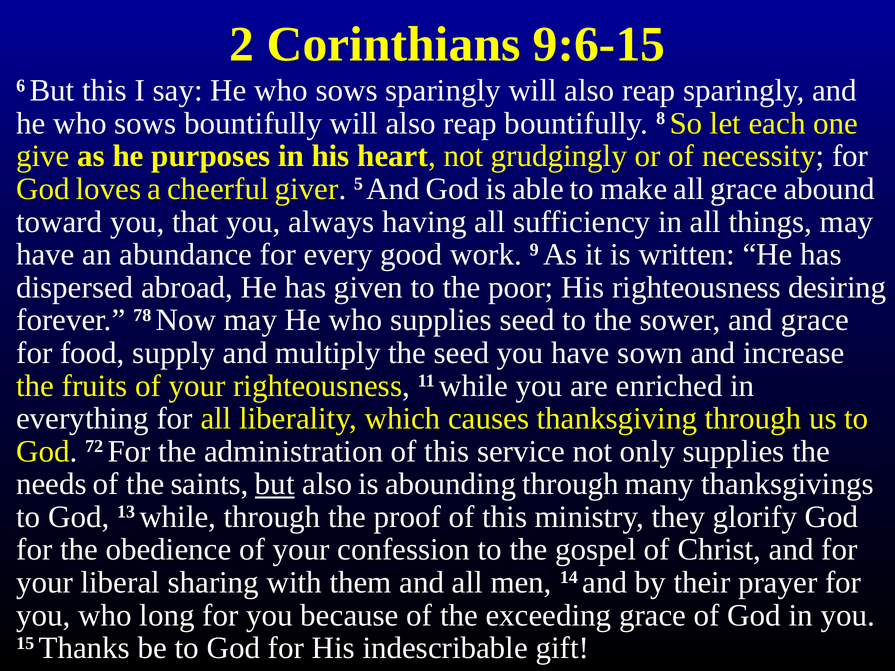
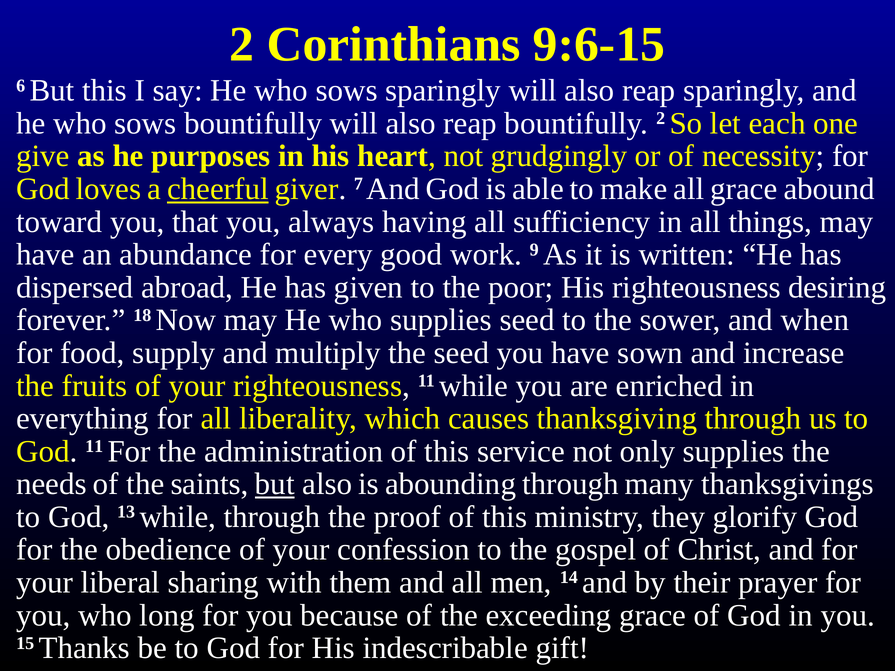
bountifully 8: 8 -> 2 (661, 118)
cheerful underline: none -> present (218, 189)
5: 5 -> 7 (358, 184)
78: 78 -> 18 (142, 315)
and grace: grace -> when (815, 320)
God 72: 72 -> 11 (94, 446)
